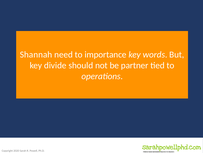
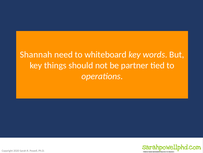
importance: importance -> whiteboard (106, 54)
divide: divide -> things (55, 65)
